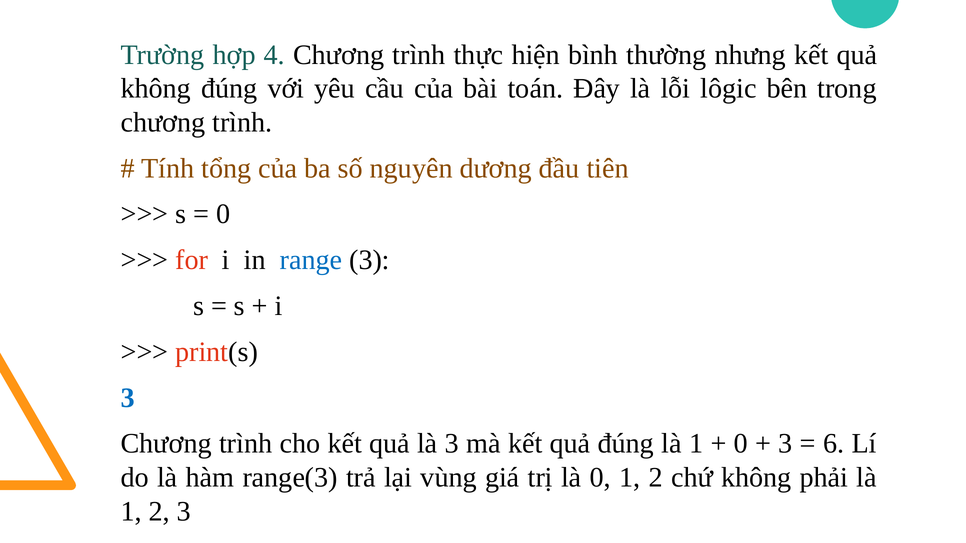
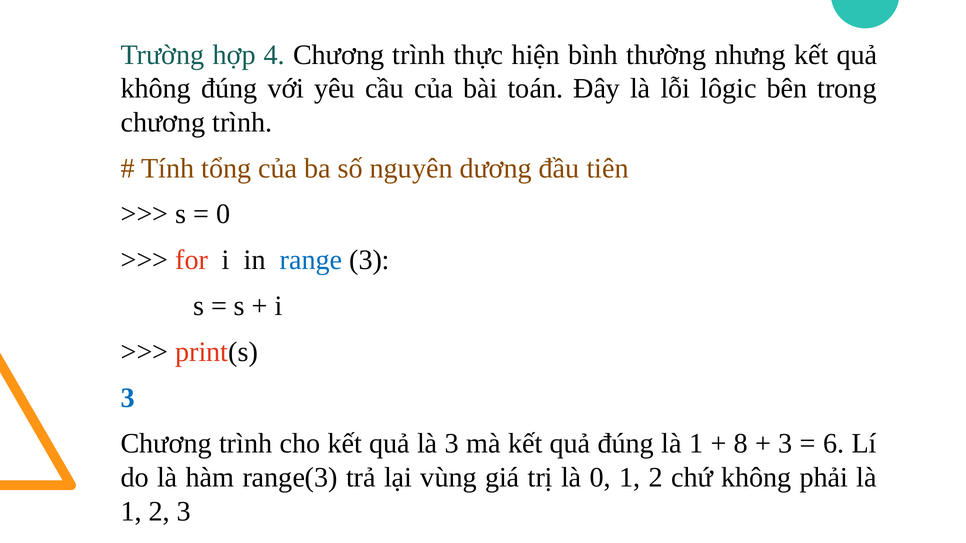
0: 0 -> 8 (741, 444)
